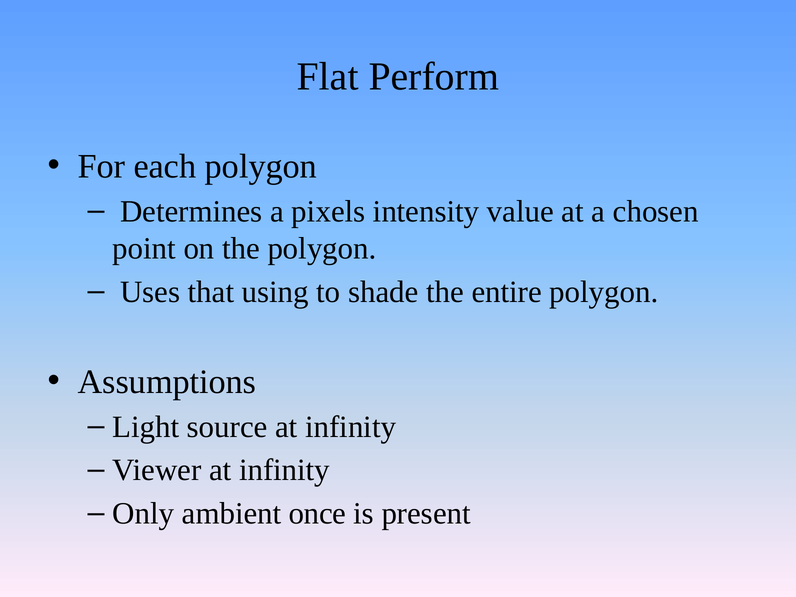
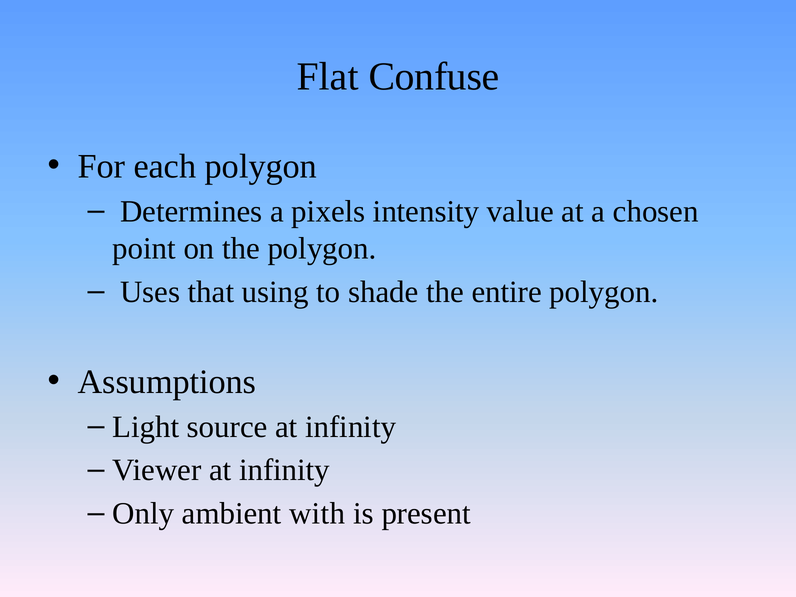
Perform: Perform -> Confuse (434, 76)
once: once -> with (317, 514)
